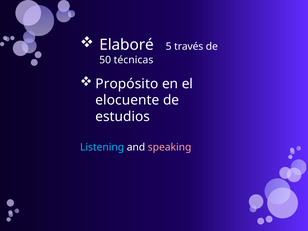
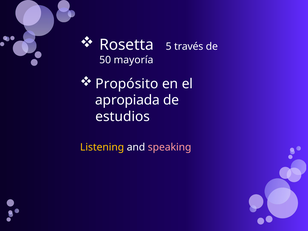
Elaboré: Elaboré -> Rosetta (127, 45)
técnicas: técnicas -> mayoría (134, 60)
elocuente: elocuente -> apropiada (128, 100)
Listening colour: light blue -> yellow (102, 147)
